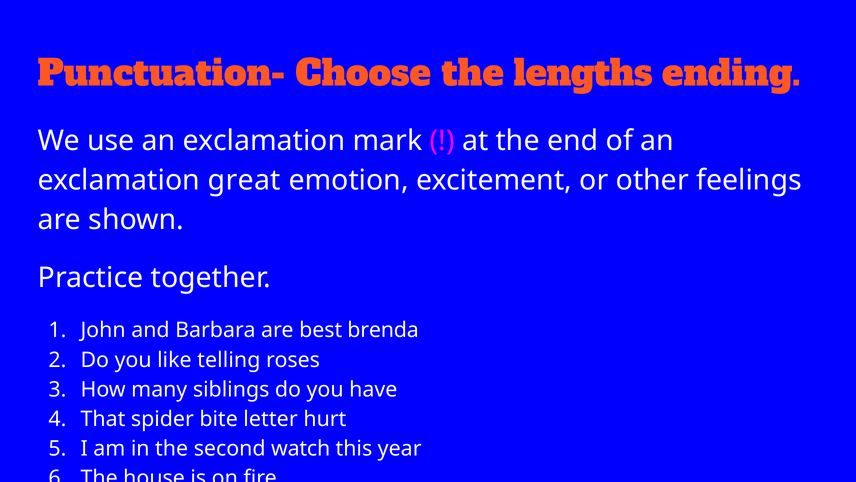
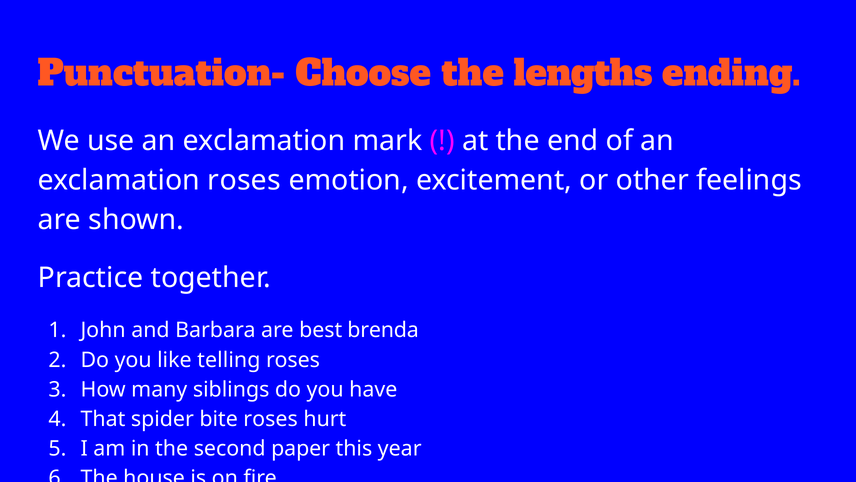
exclamation great: great -> roses (244, 180)
bite letter: letter -> roses (271, 419)
watch: watch -> paper (301, 448)
